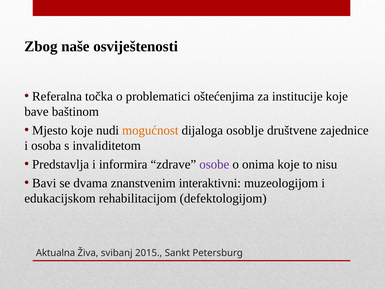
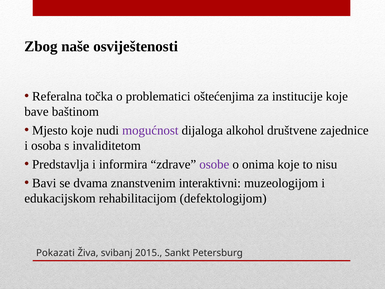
mogućnost colour: orange -> purple (150, 130)
osoblje: osoblje -> alkohol (245, 130)
Aktualna: Aktualna -> Pokazati (55, 253)
